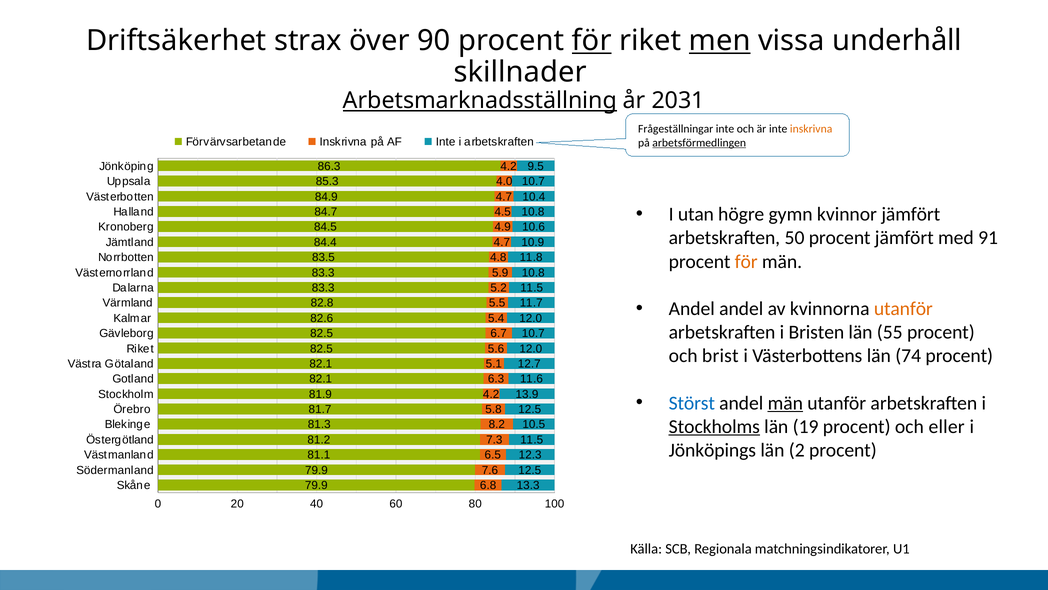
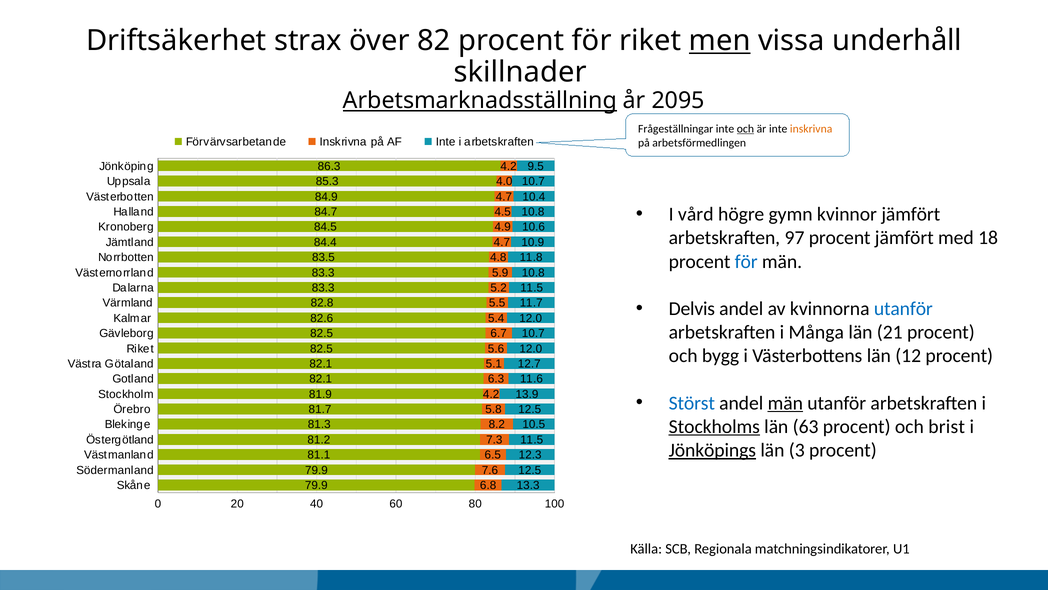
90: 90 -> 82 (434, 41)
för underline: present -> none (592, 41)
2031: 2031 -> 2095 (678, 100)
och underline: none -> present (745, 129)
arbetsförmedlingen underline: present -> none (699, 143)
utan: utan -> vård (696, 214)
50: 50 -> 97 (795, 238)
91: 91 -> 18 (988, 238)
för colour: orange -> blue (746, 261)
Andel: Andel -> Delvis (692, 308)
utanför colour: orange -> blue (903, 308)
Bristen: Bristen -> Många (816, 332)
55: 55 -> 21 (890, 332)
brist: brist -> bygg (721, 356)
74: 74 -> 12 (908, 356)
19: 19 -> 63 (806, 426)
eller: eller -> brist (947, 426)
Jönköpings underline: none -> present (712, 450)
2: 2 -> 3 (797, 450)
